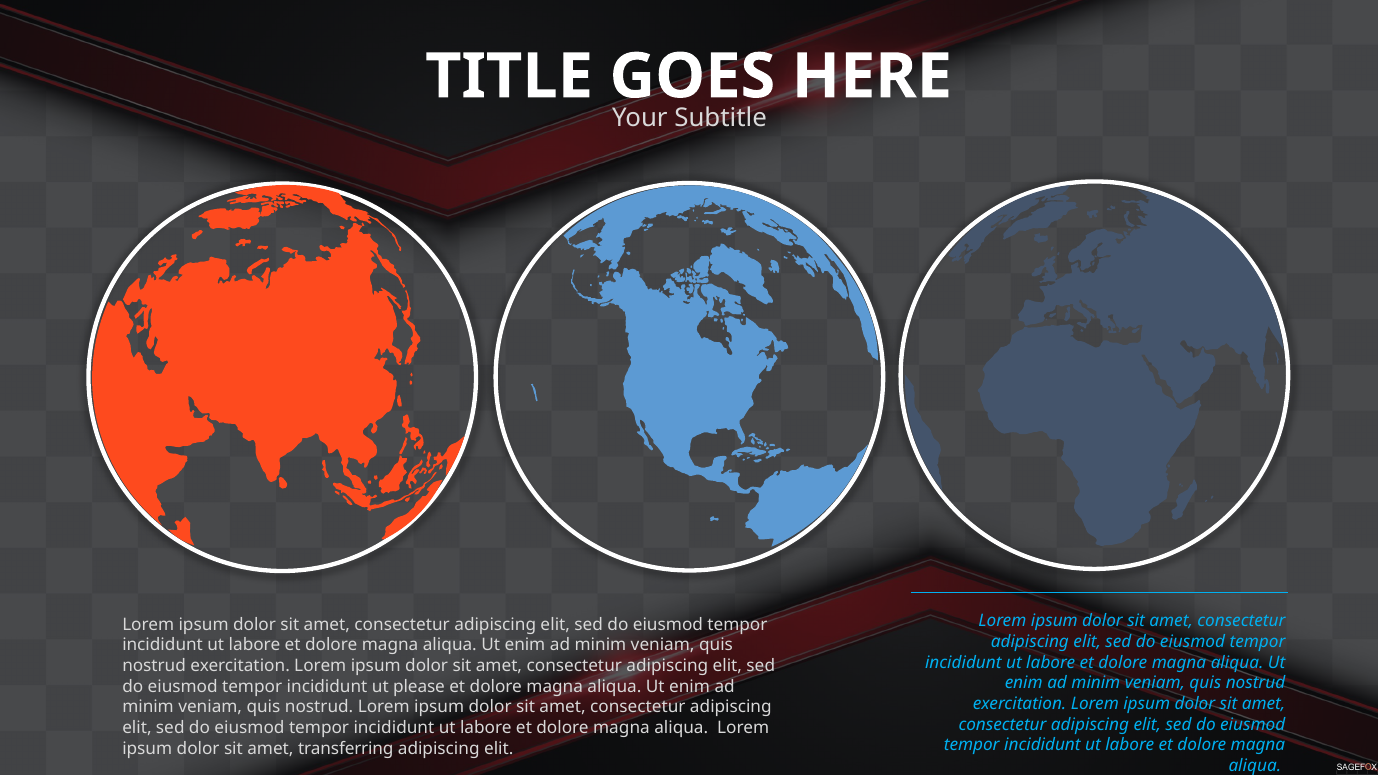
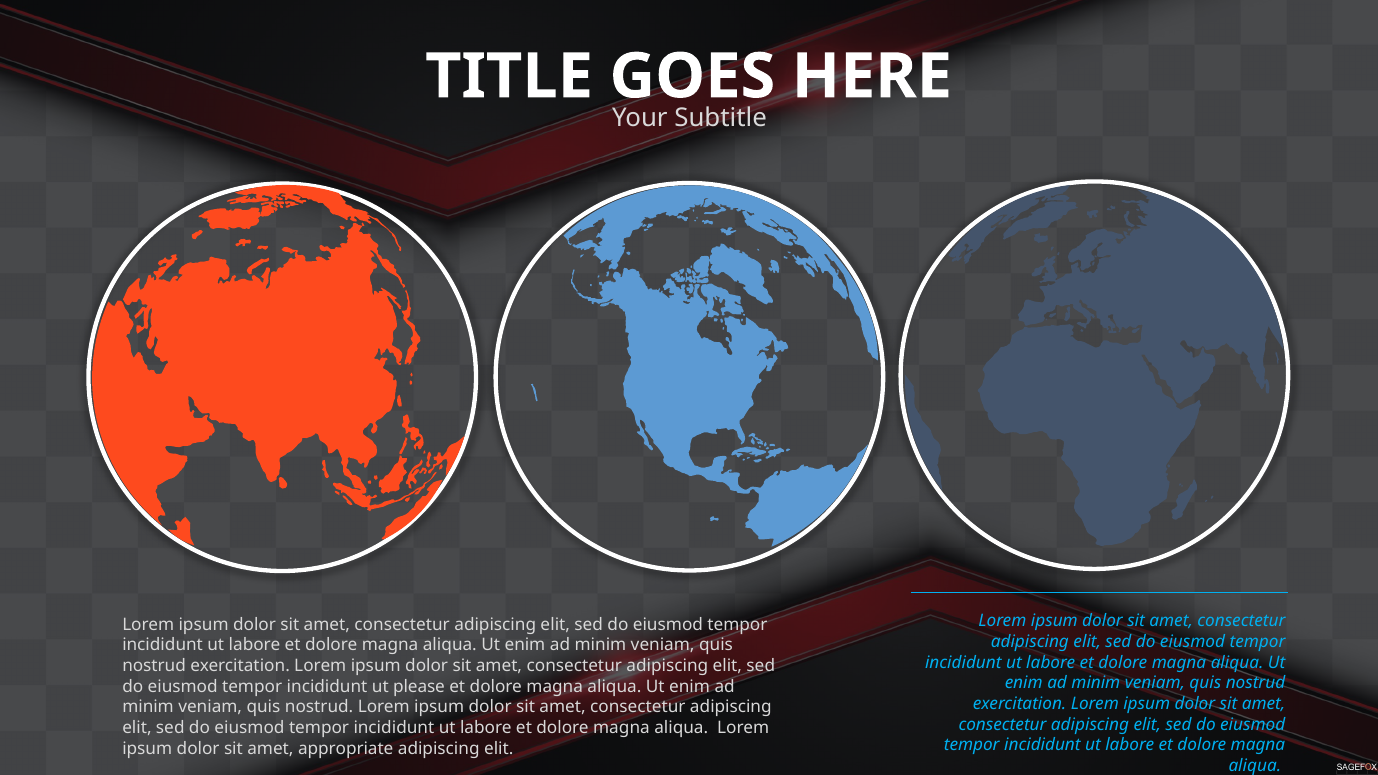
transferring: transferring -> appropriate (346, 749)
